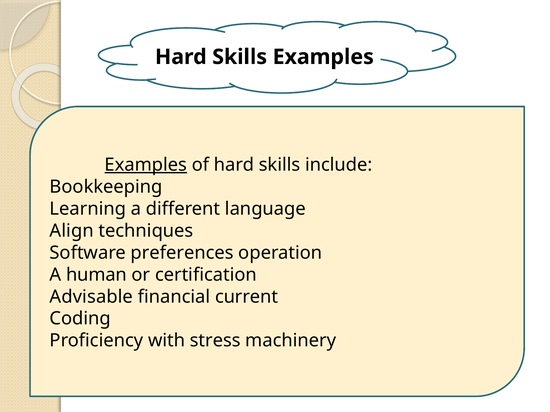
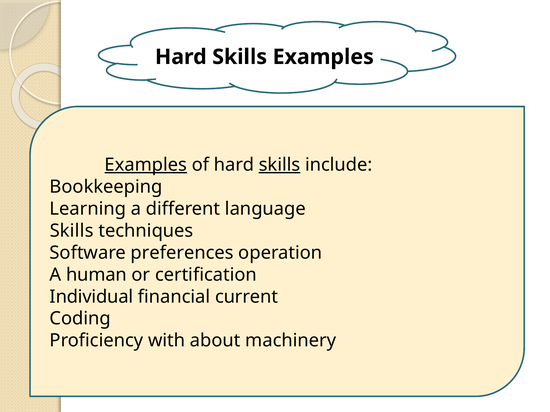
skills underline: none -> present (280, 165)
Align: Align -> Skills (72, 231)
Advisable: Advisable -> Individual (91, 297)
stress: stress -> about (215, 341)
